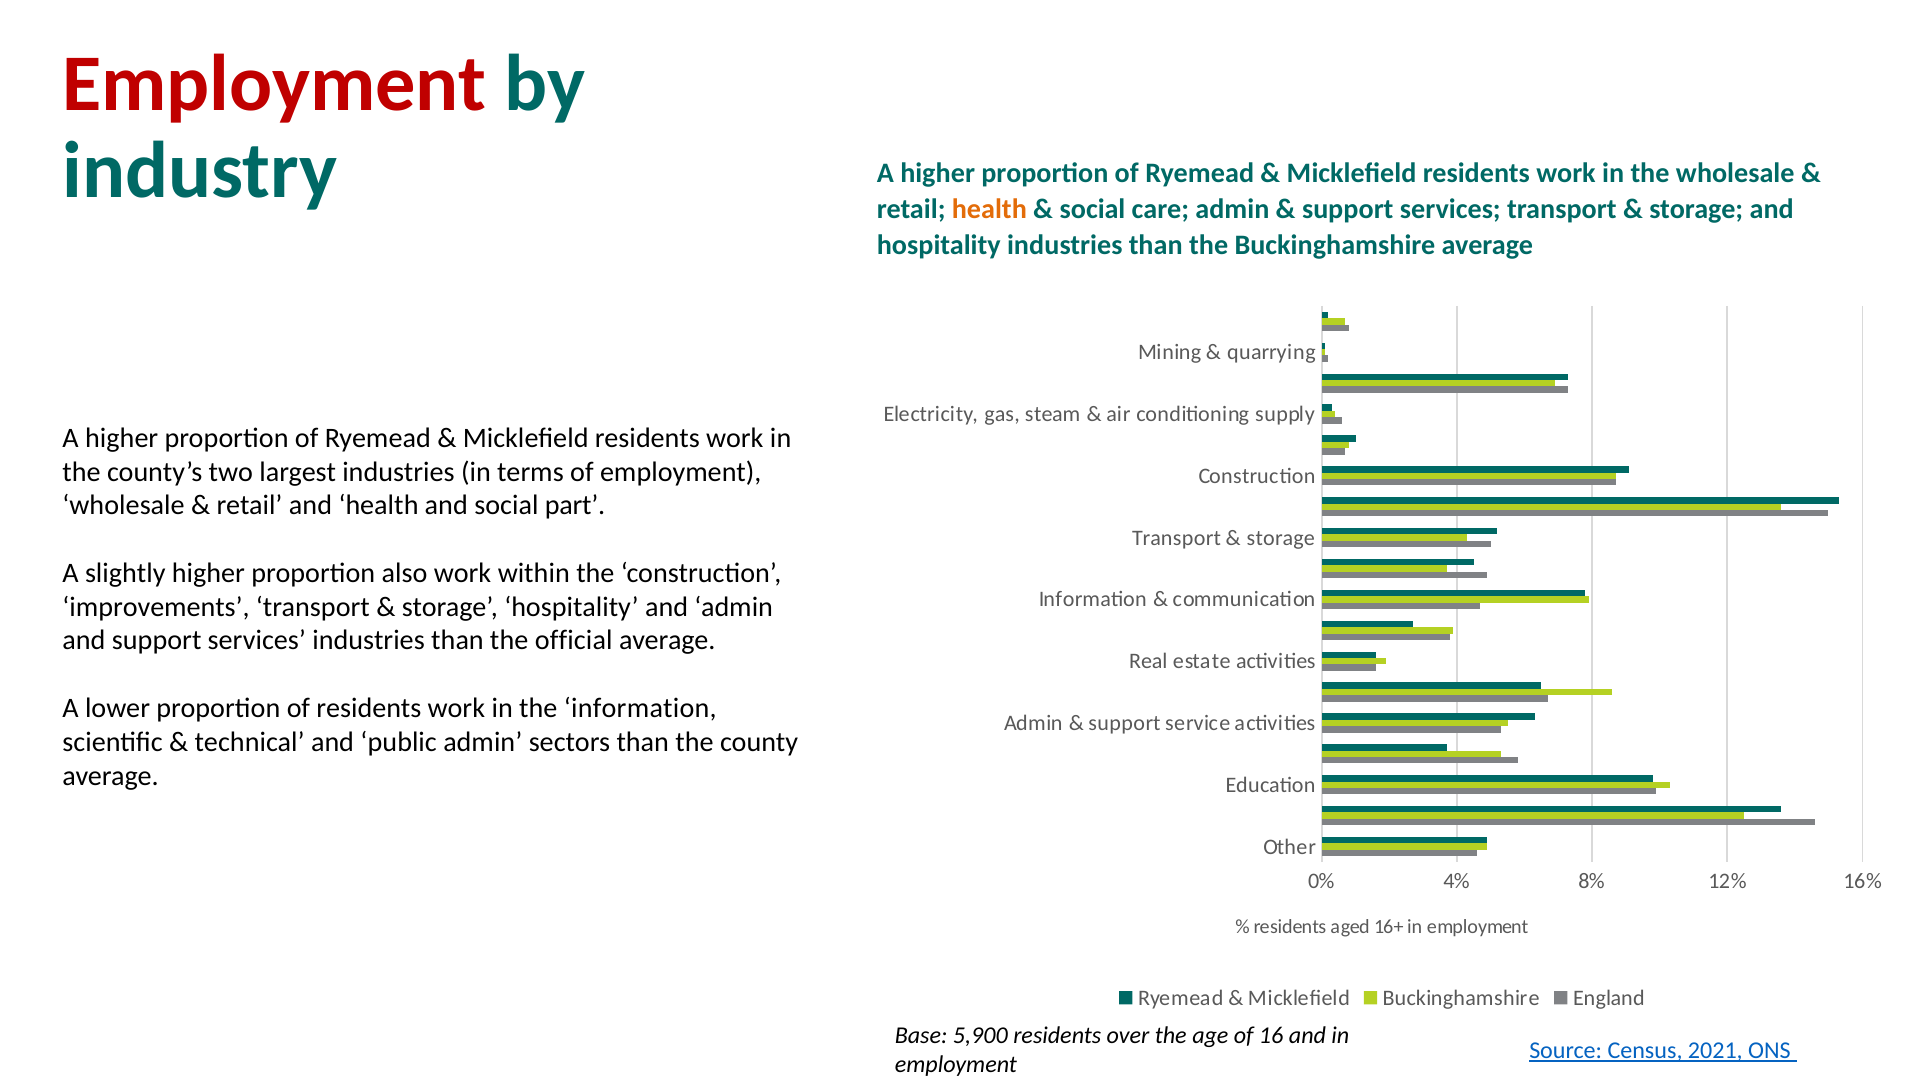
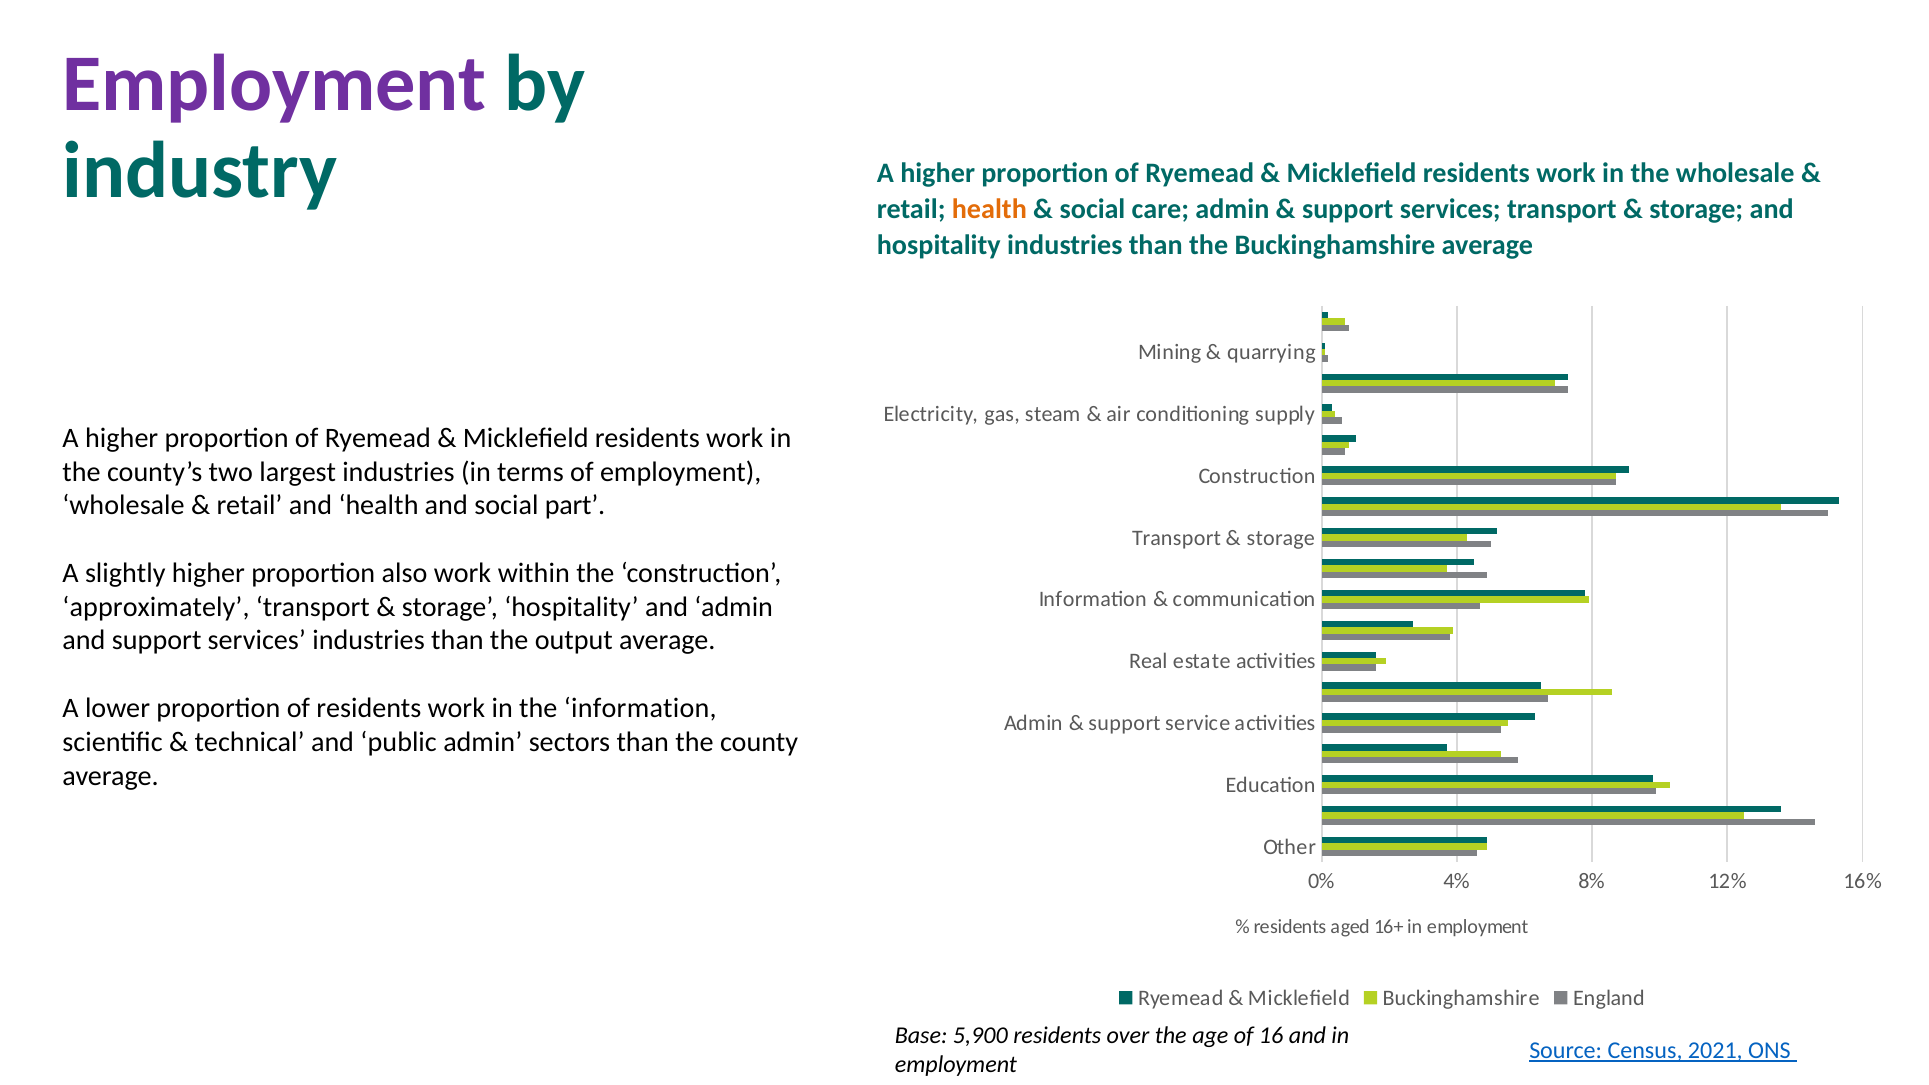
Employment colour: red -> purple (275, 84)
improvements: improvements -> approximately (156, 607)
official: official -> output (574, 641)
